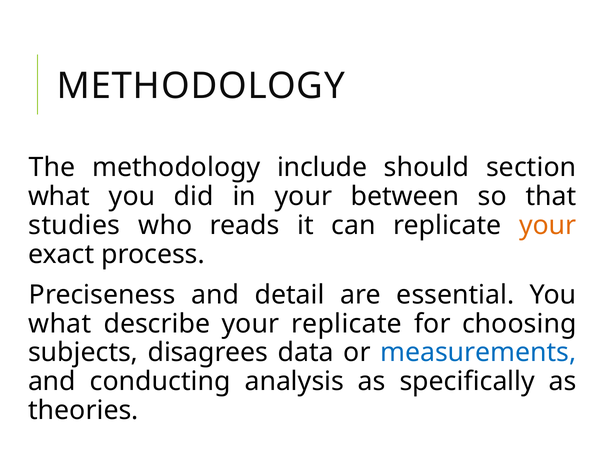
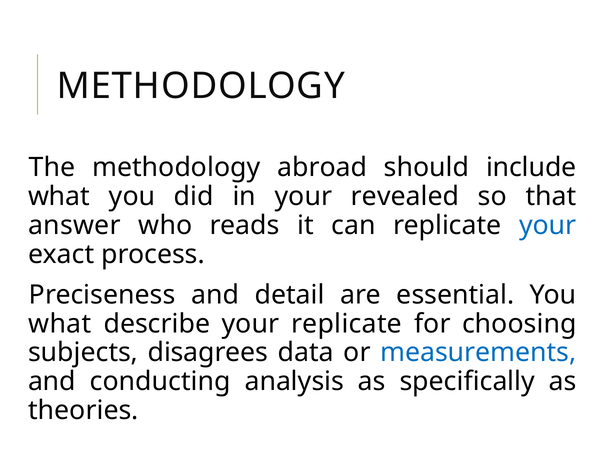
include: include -> abroad (322, 168)
section: section -> include (531, 168)
between: between -> revealed (405, 196)
studies: studies -> answer (74, 225)
your colour: orange -> blue (548, 225)
